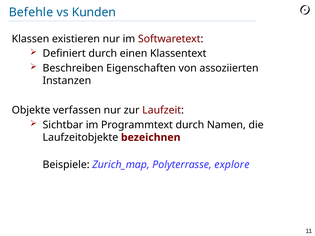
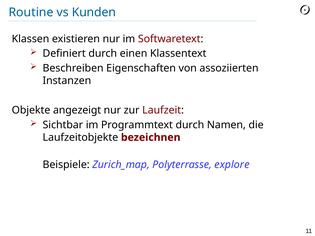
Befehle: Befehle -> Routine (31, 12)
verfassen: verfassen -> angezeigt (77, 110)
